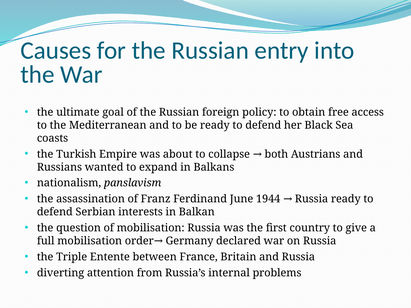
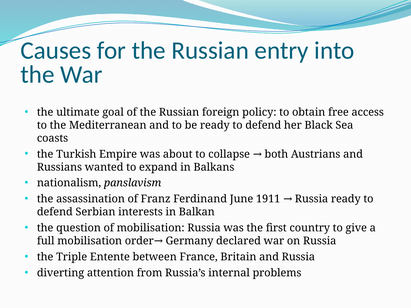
1944: 1944 -> 1911 (268, 199)
